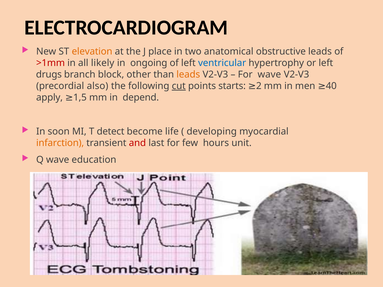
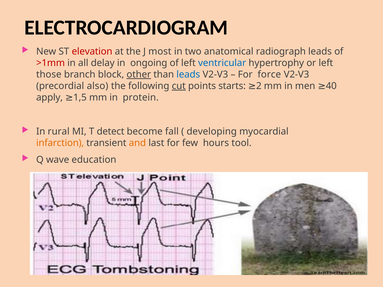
elevation colour: orange -> red (92, 52)
place: place -> most (160, 52)
obstructive: obstructive -> radiograph (281, 52)
likely: likely -> delay (103, 63)
drugs: drugs -> those (49, 75)
other underline: none -> present (139, 75)
leads colour: orange -> blue (188, 75)
For wave: wave -> force (269, 75)
depend: depend -> protein (141, 98)
soon: soon -> rural (59, 132)
life: life -> fall (172, 132)
and colour: red -> orange (137, 143)
unit: unit -> tool (242, 143)
